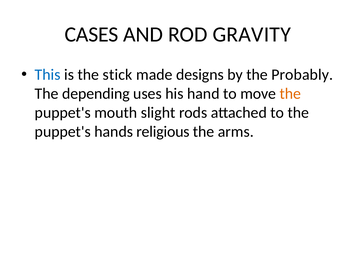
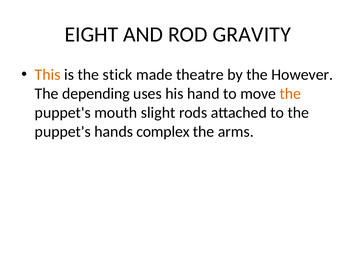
CASES: CASES -> EIGHT (91, 34)
This colour: blue -> orange (48, 75)
designs: designs -> theatre (200, 75)
Probably: Probably -> However (302, 75)
religious: religious -> complex (163, 132)
